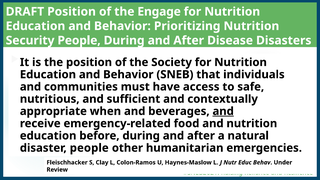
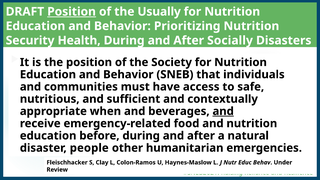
Position underline: none -> present (72, 12)
Engage: Engage -> Usually (159, 12)
Security People: People -> Health (79, 40)
Disease: Disease -> Socially (230, 40)
